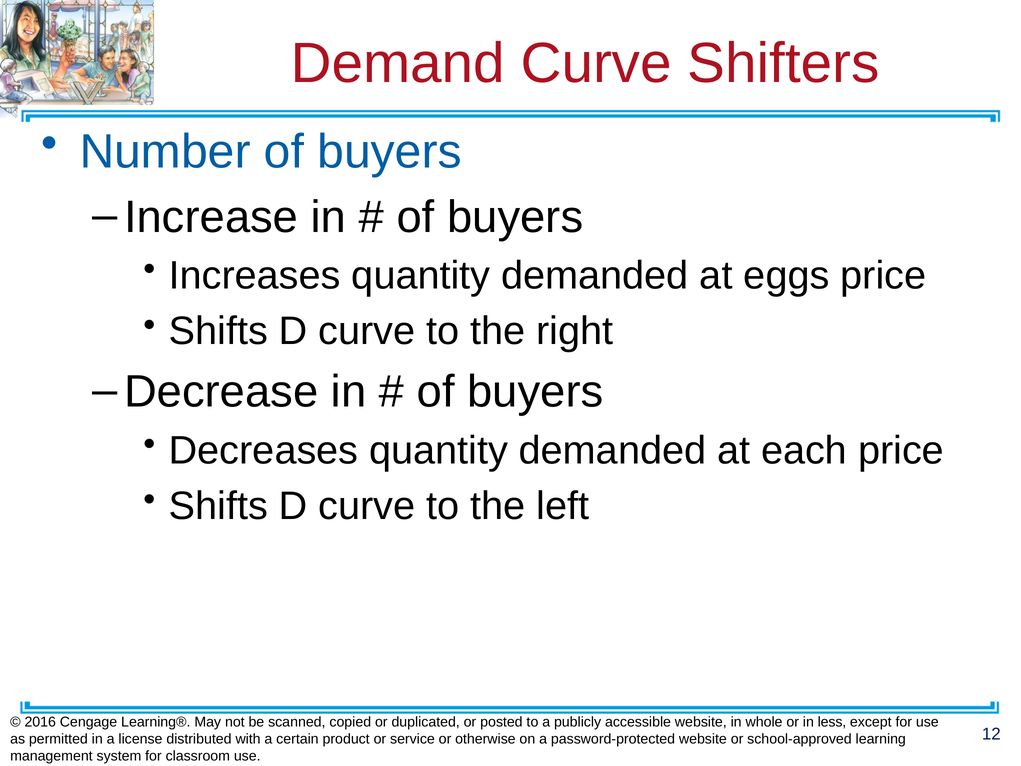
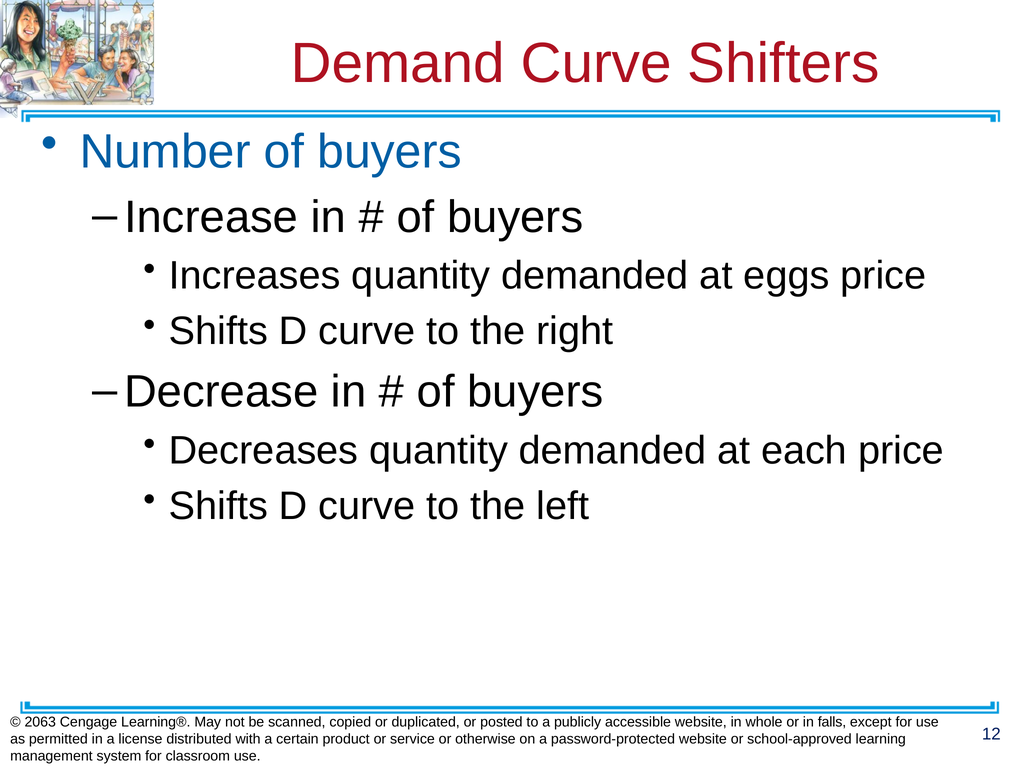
2016: 2016 -> 2063 (40, 722)
less: less -> falls (832, 722)
